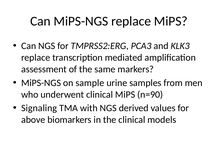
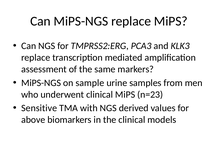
n=90: n=90 -> n=23 (150, 94)
Signaling: Signaling -> Sensitive (39, 108)
